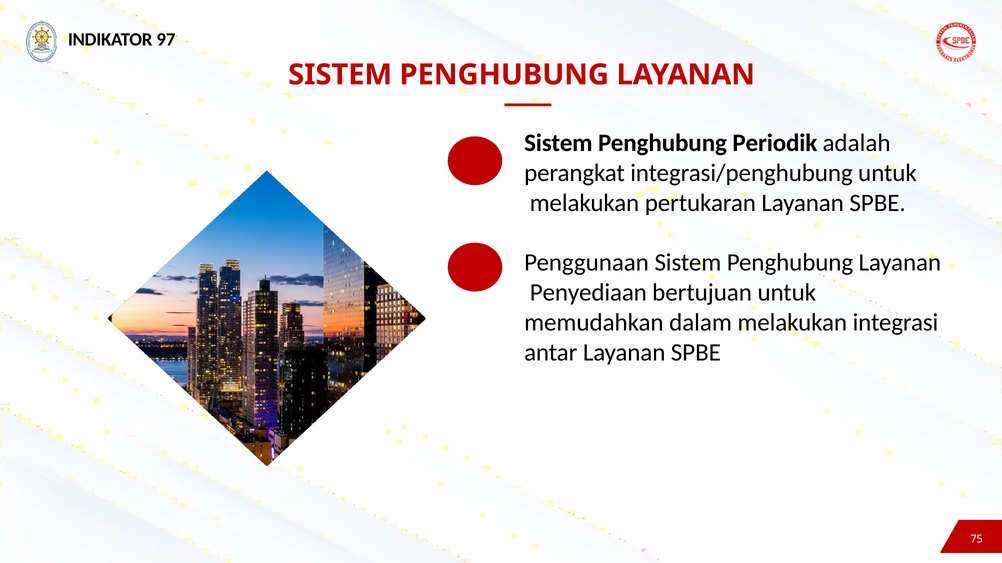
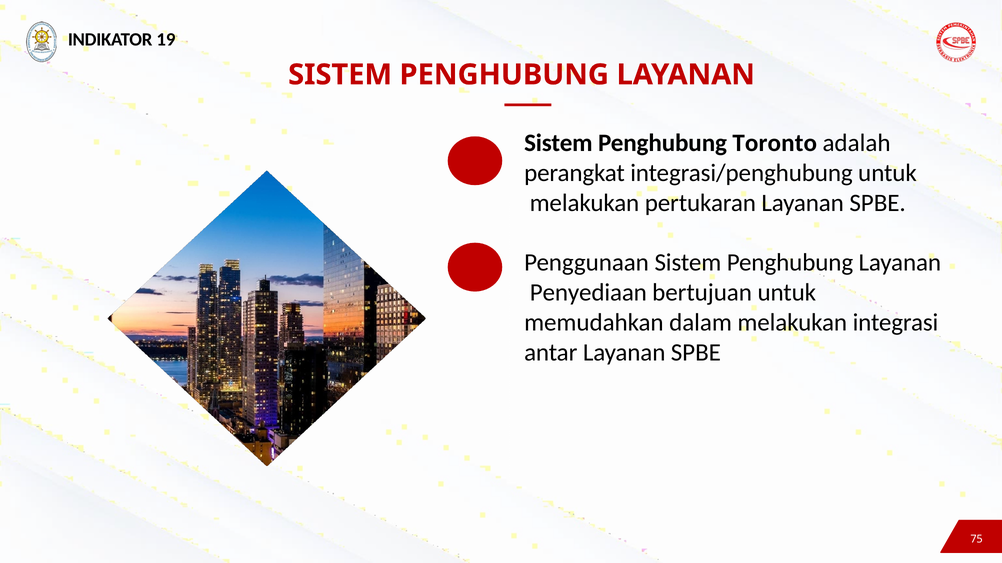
97: 97 -> 19 (166, 40)
Periodik: Periodik -> Toronto (775, 143)
